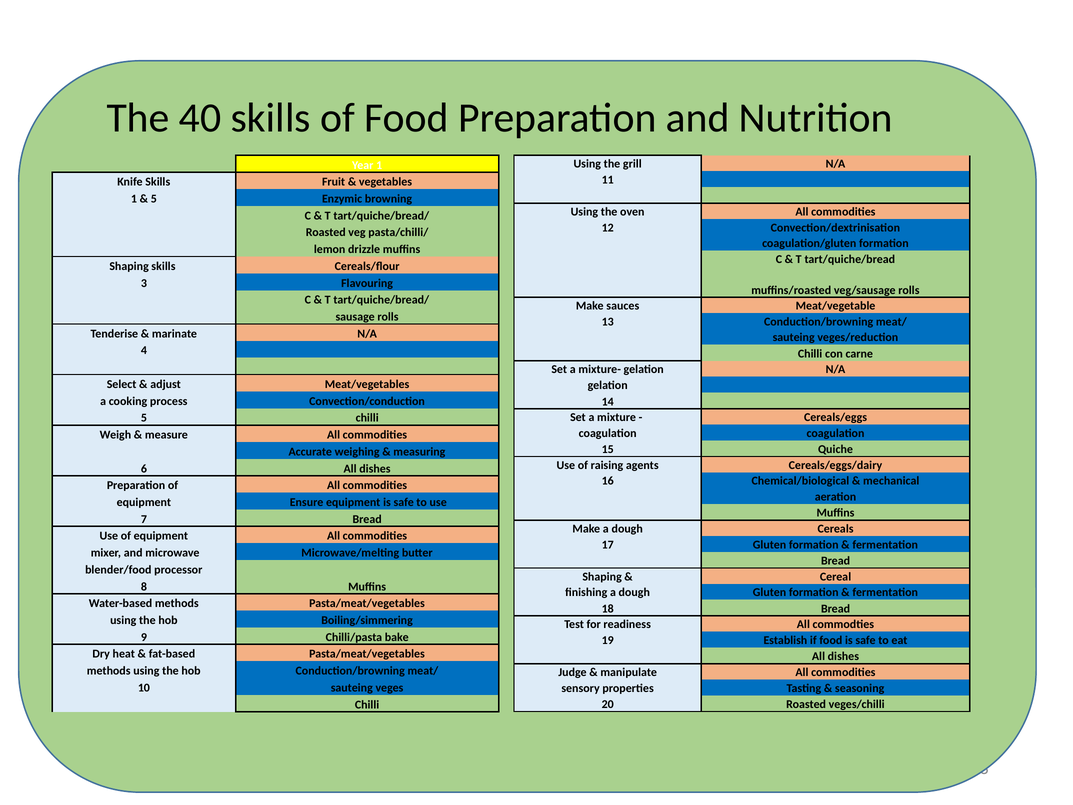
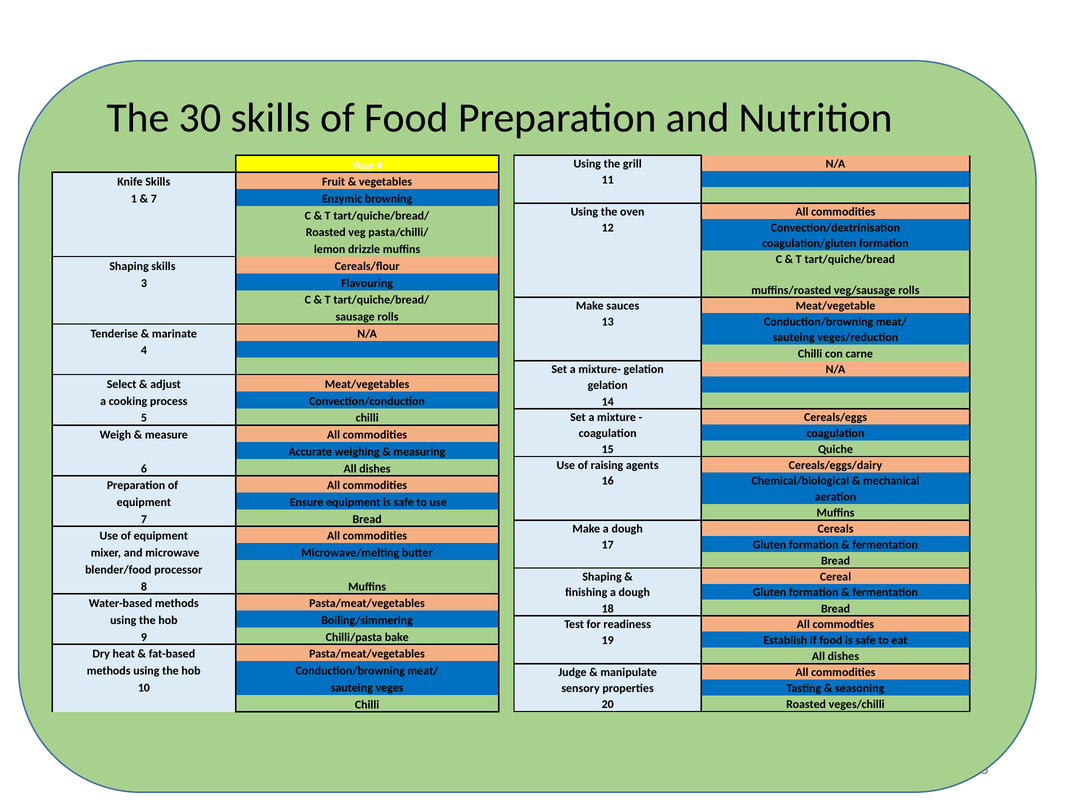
40: 40 -> 30 (200, 118)
Year 1: 1 -> 4 (379, 165)
5: 5 -> 7 (154, 199)
